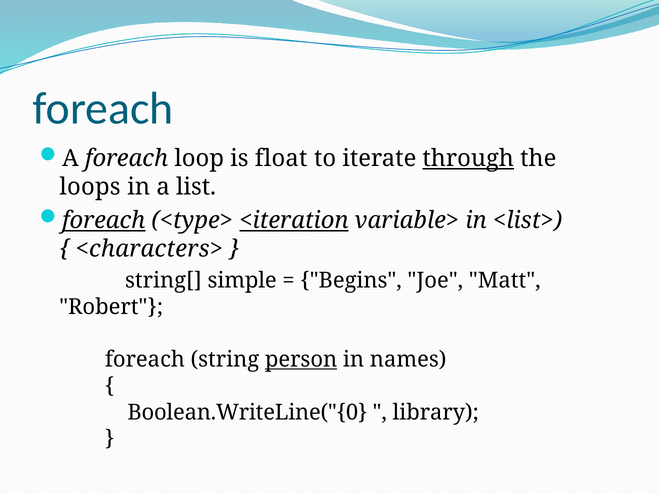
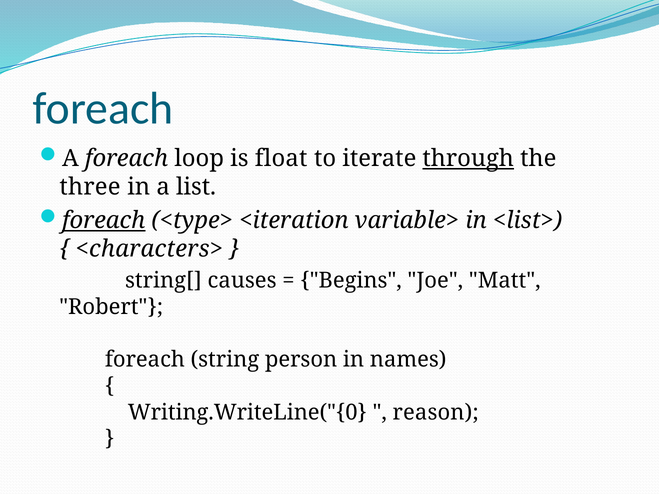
loops: loops -> three (90, 187)
<iteration underline: present -> none (294, 220)
simple: simple -> causes (242, 281)
person underline: present -> none (301, 360)
Boolean.WriteLine("{0: Boolean.WriteLine("{0 -> Writing.WriteLine("{0 (247, 413)
library: library -> reason (436, 413)
